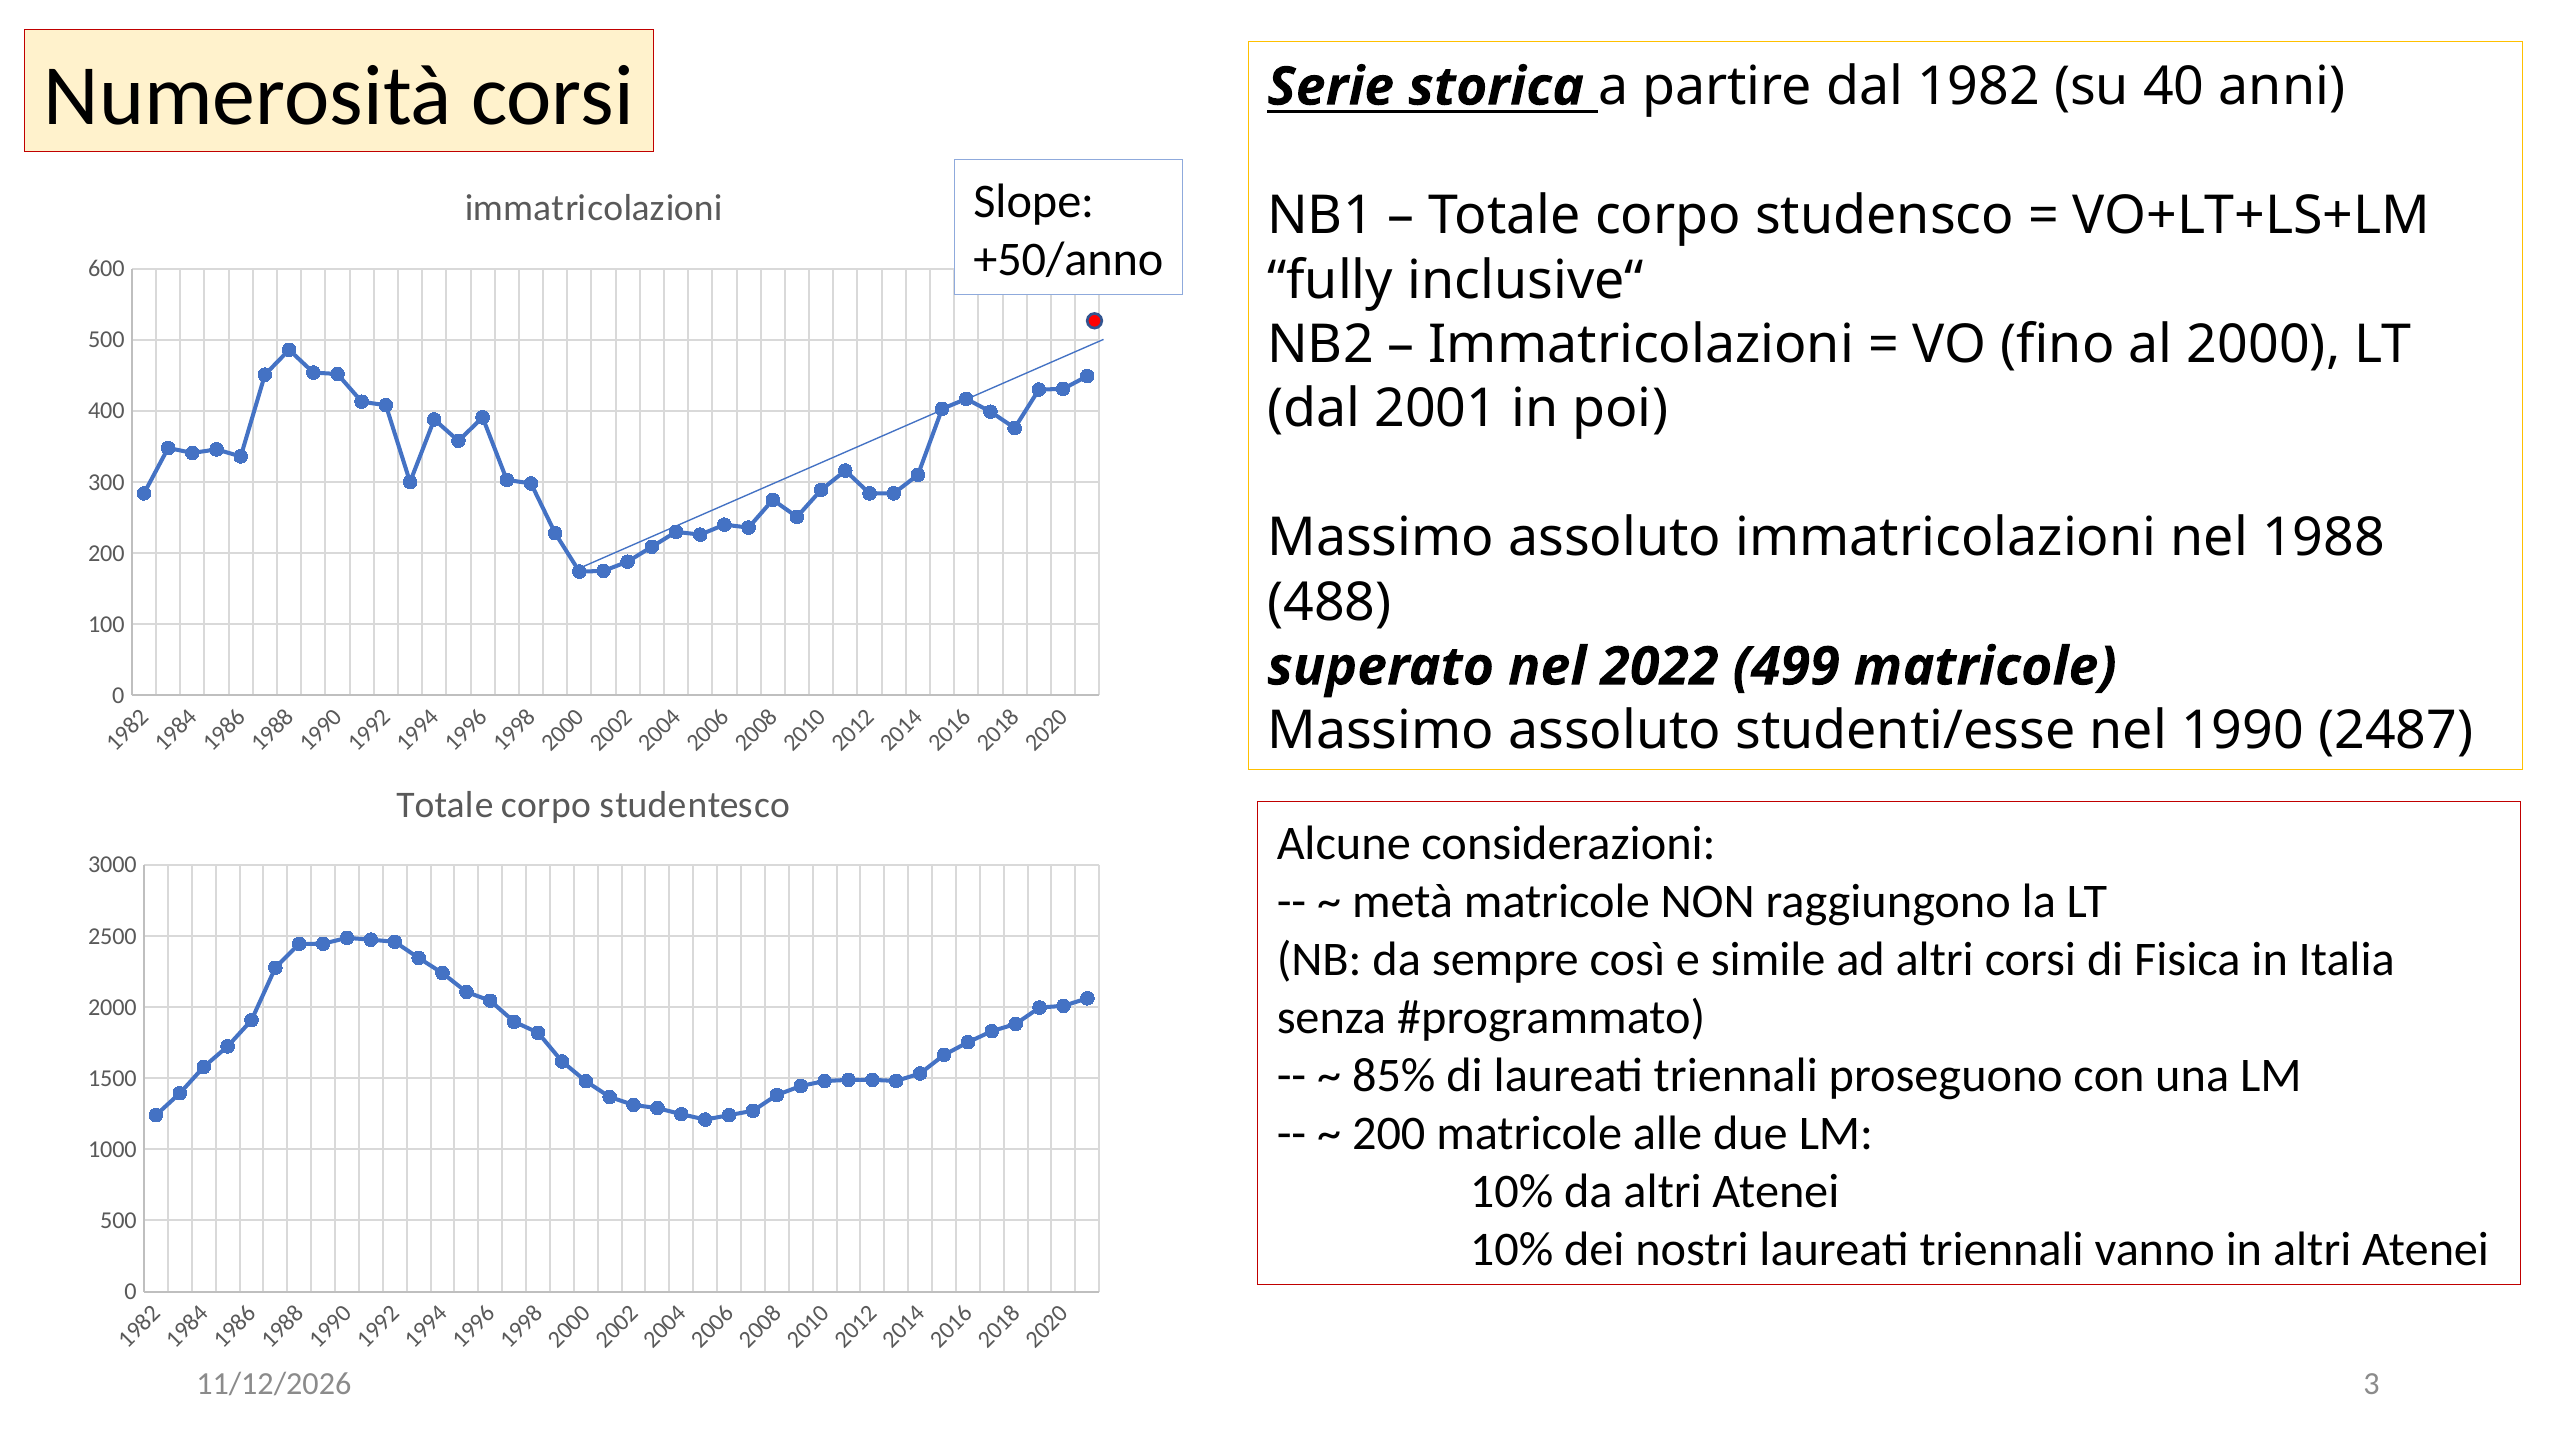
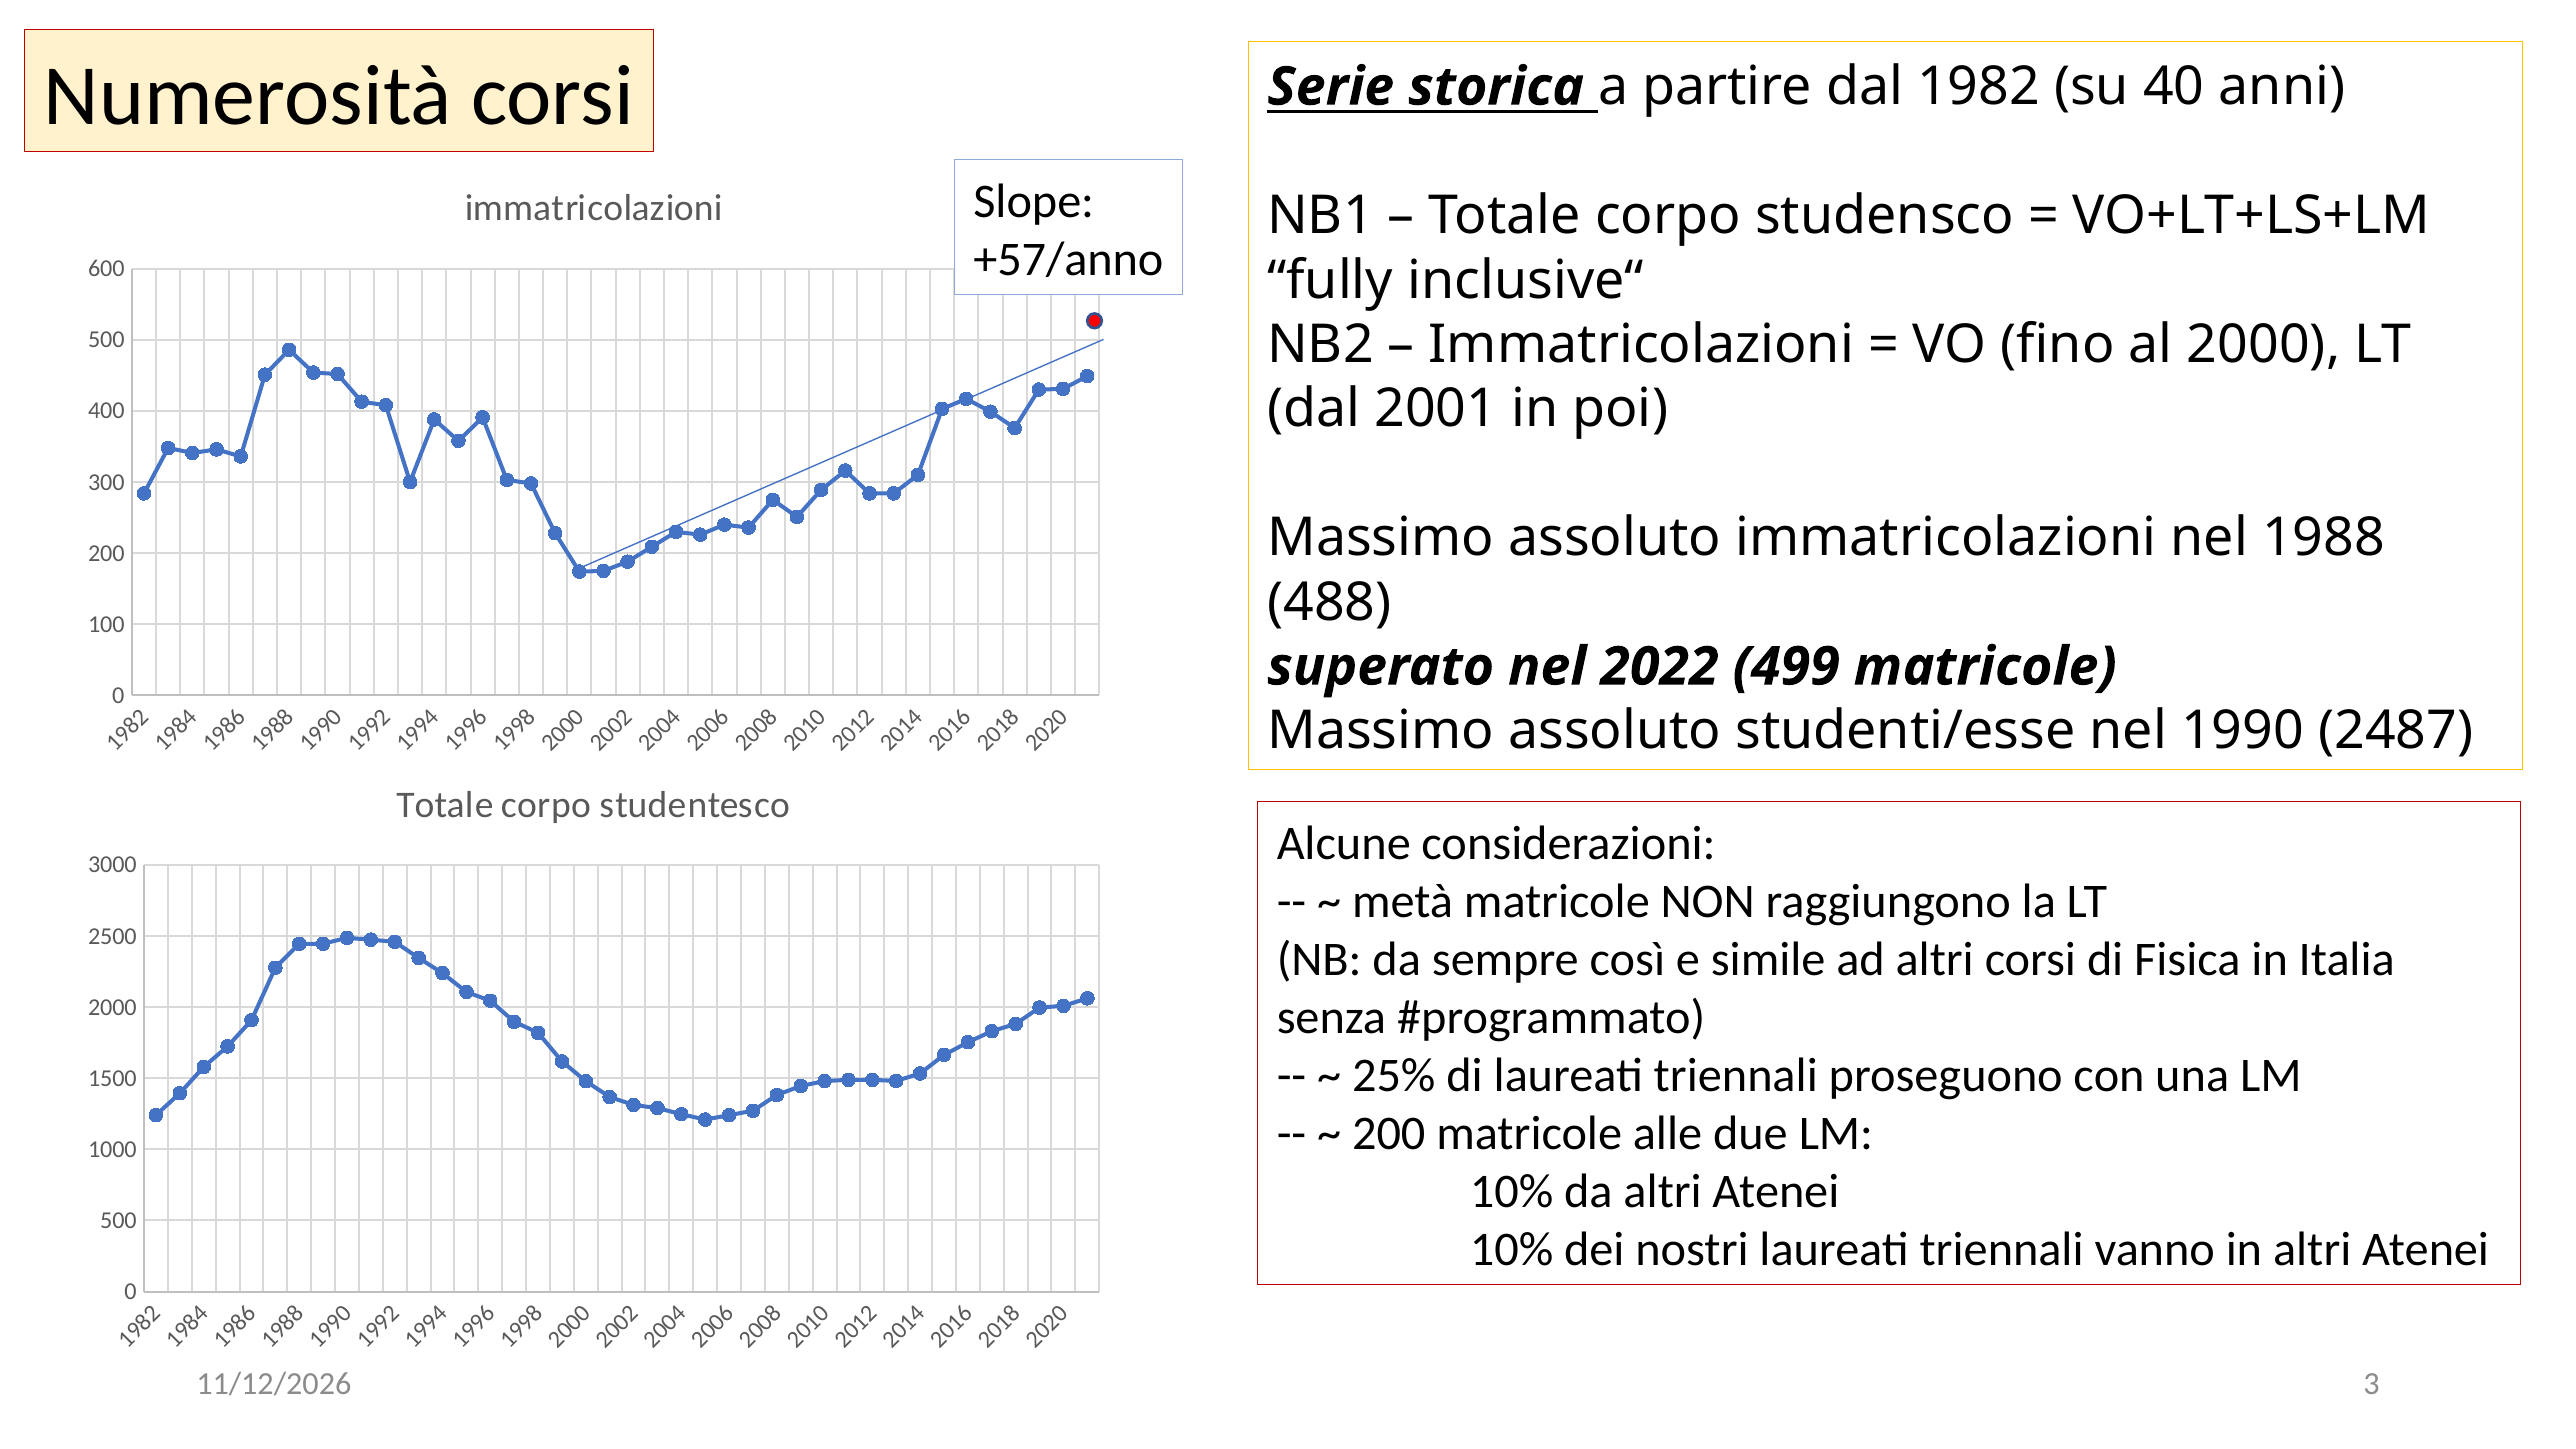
+50/anno: +50/anno -> +57/anno (1068, 259)
85%: 85% -> 25% (1394, 1075)
